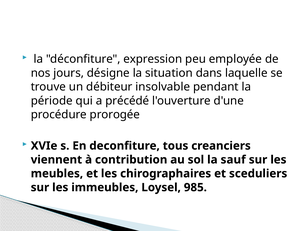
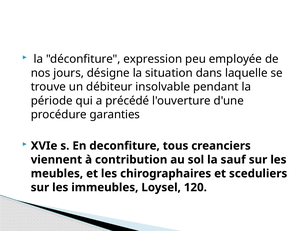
prorogée: prorogée -> garanties (115, 115)
985: 985 -> 120 (195, 187)
